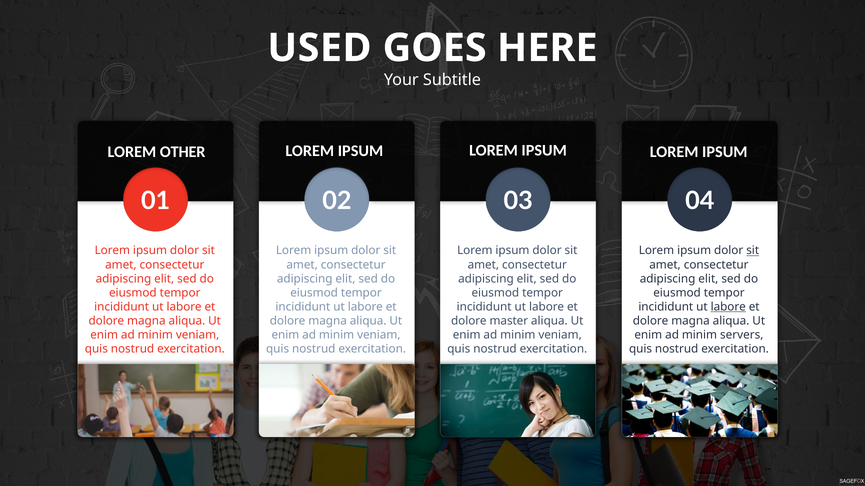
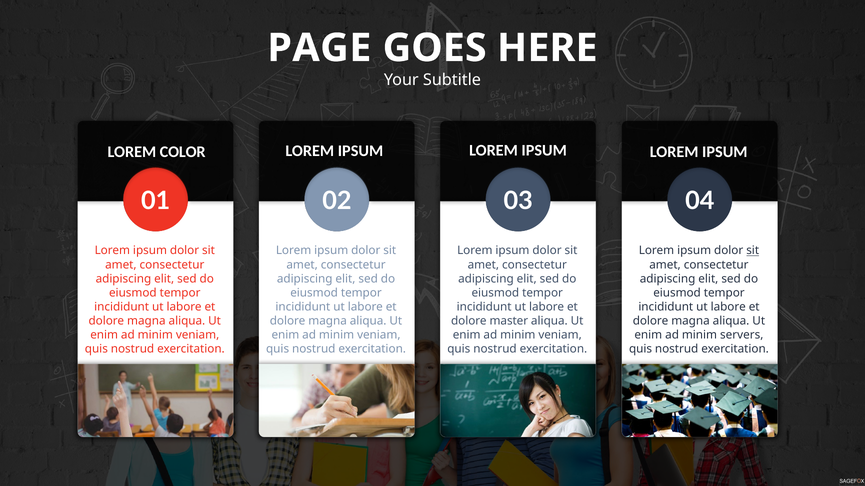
USED: USED -> PAGE (319, 48)
OTHER: OTHER -> COLOR (183, 152)
labore underline: present -> none (728, 307)
